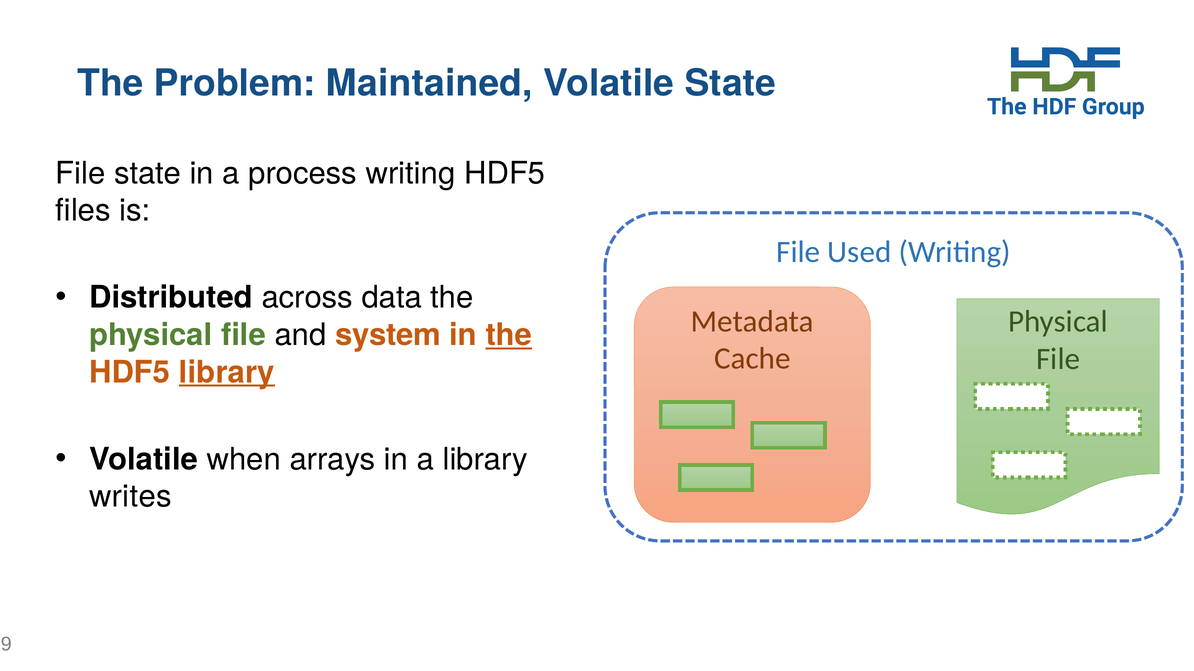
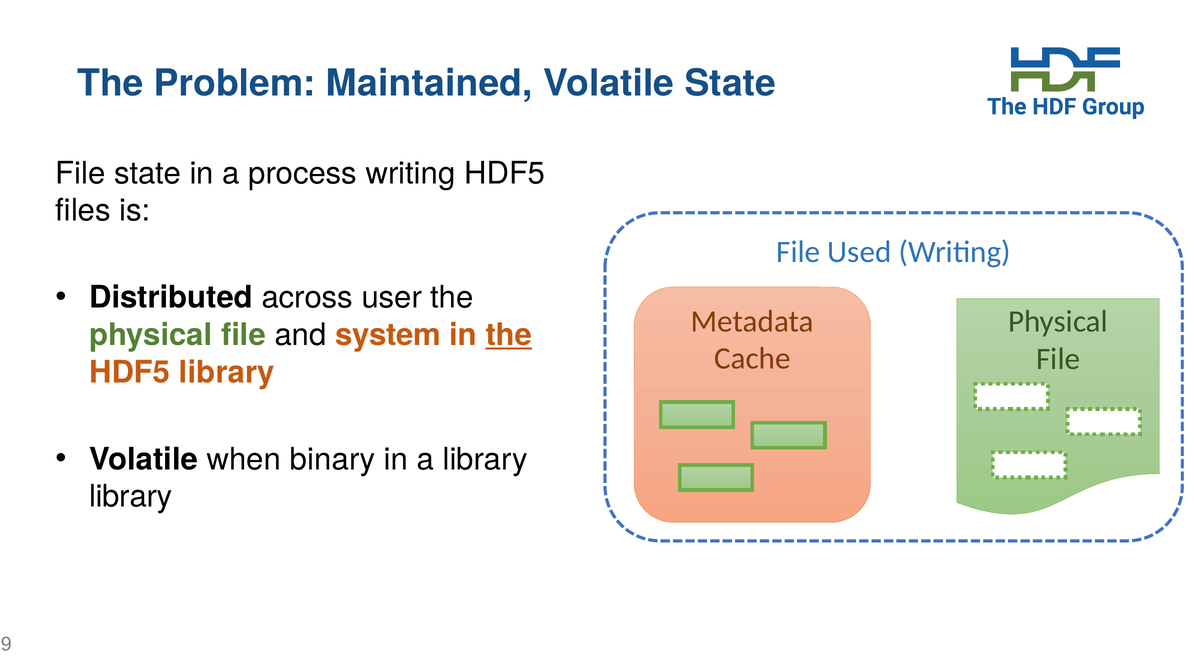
data: data -> user (392, 298)
library underline: present -> none (227, 373)
arrays: arrays -> binary (332, 460)
writes: writes -> library (131, 497)
